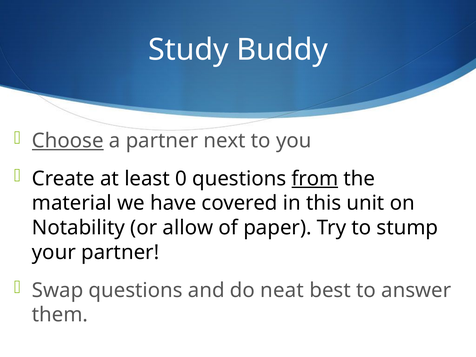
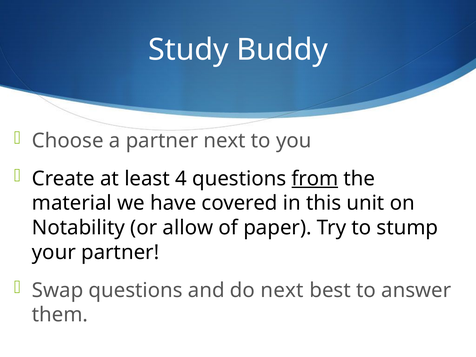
Choose underline: present -> none (68, 141)
0: 0 -> 4 (181, 179)
do neat: neat -> next (282, 290)
